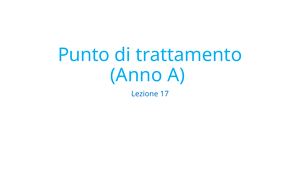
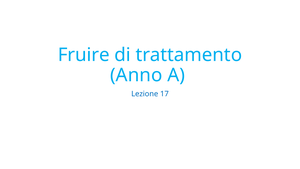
Punto: Punto -> Fruire (84, 55)
